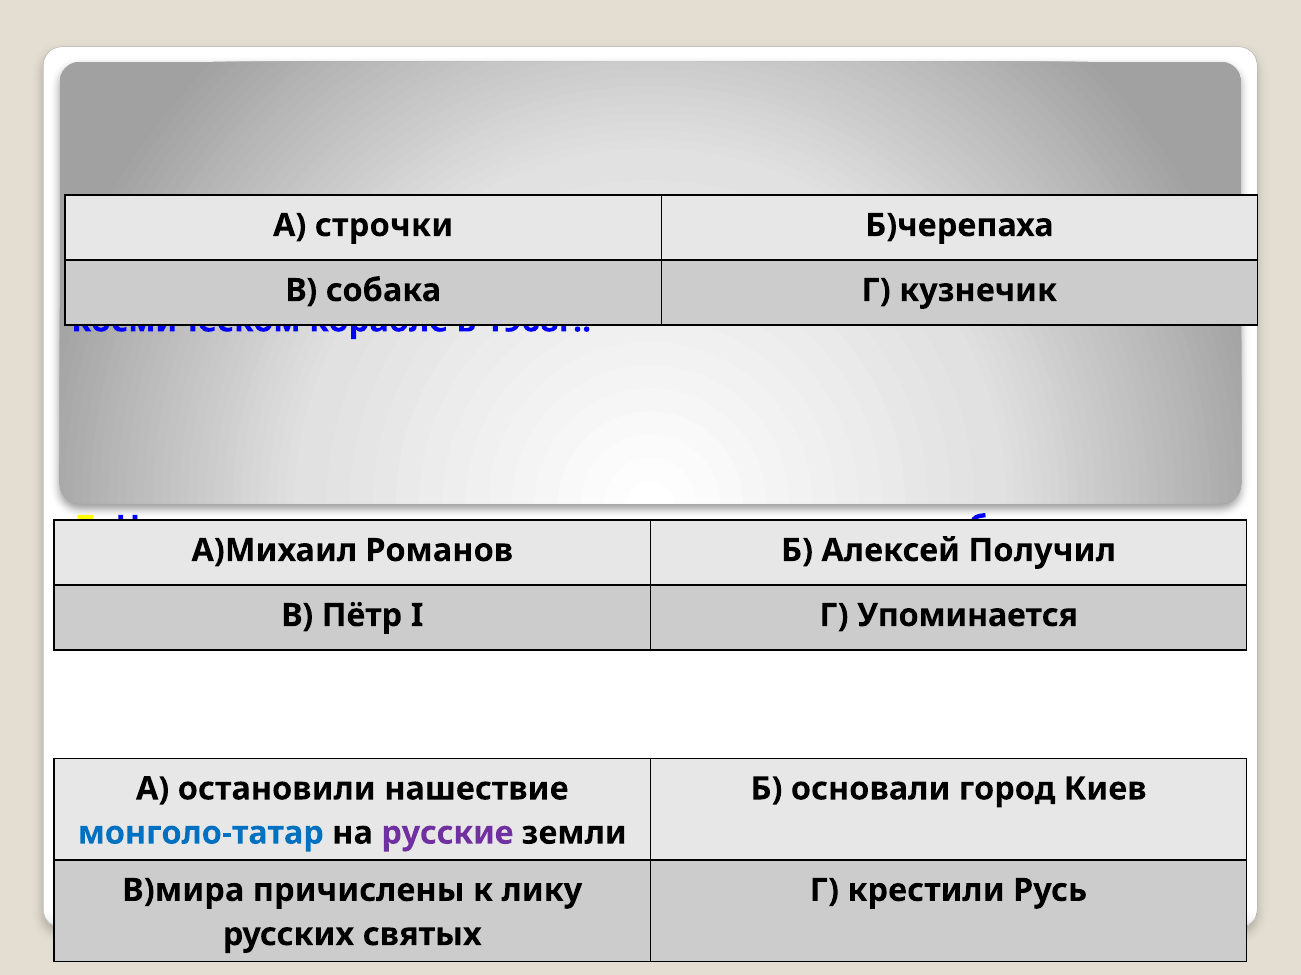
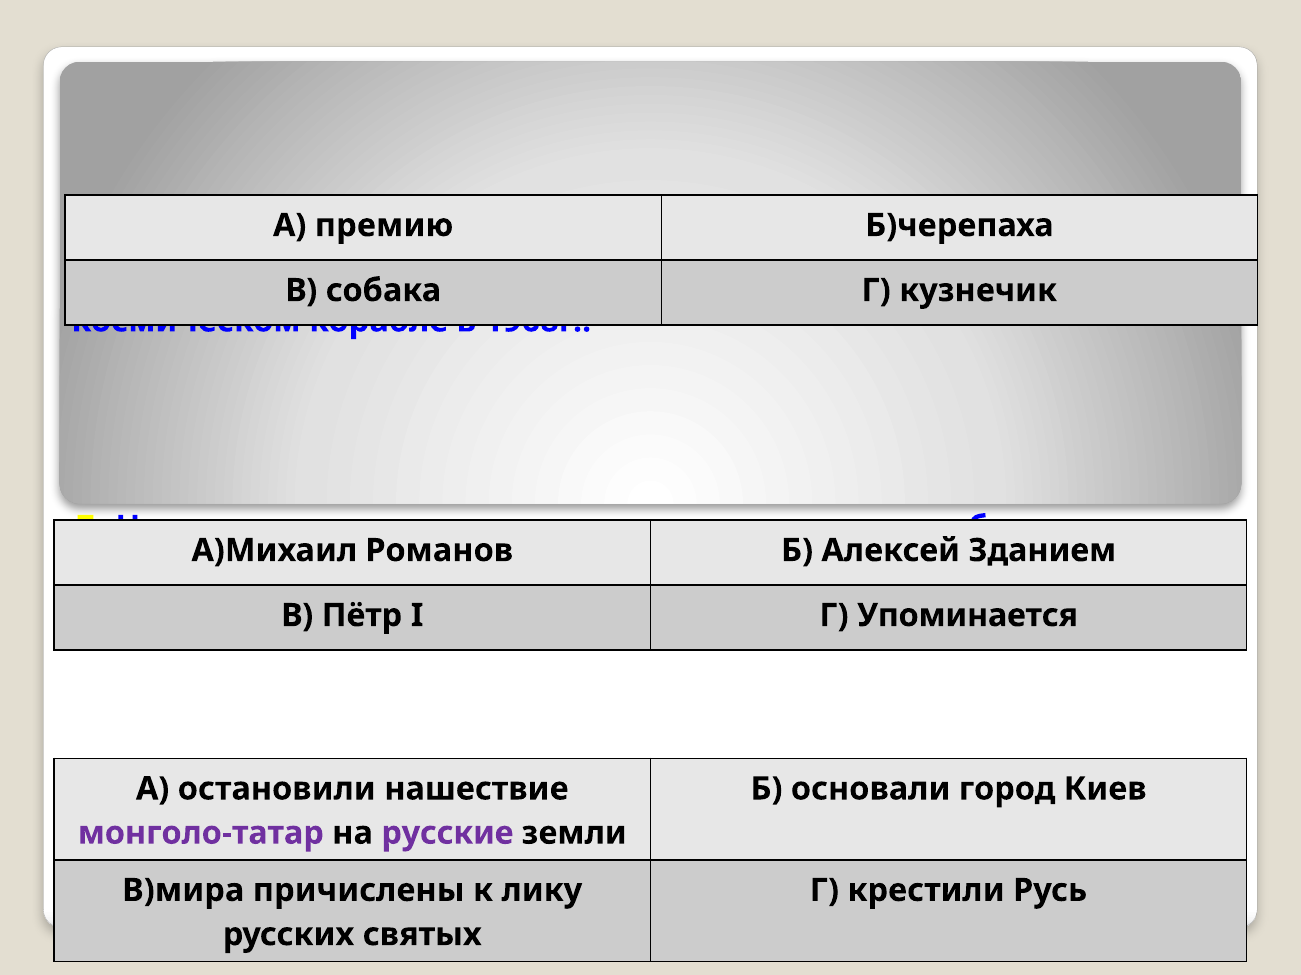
строчки: строчки -> премию (384, 226)
Получил: Получил -> Зданием (1042, 551)
монголо-татар colour: blue -> purple (201, 834)
